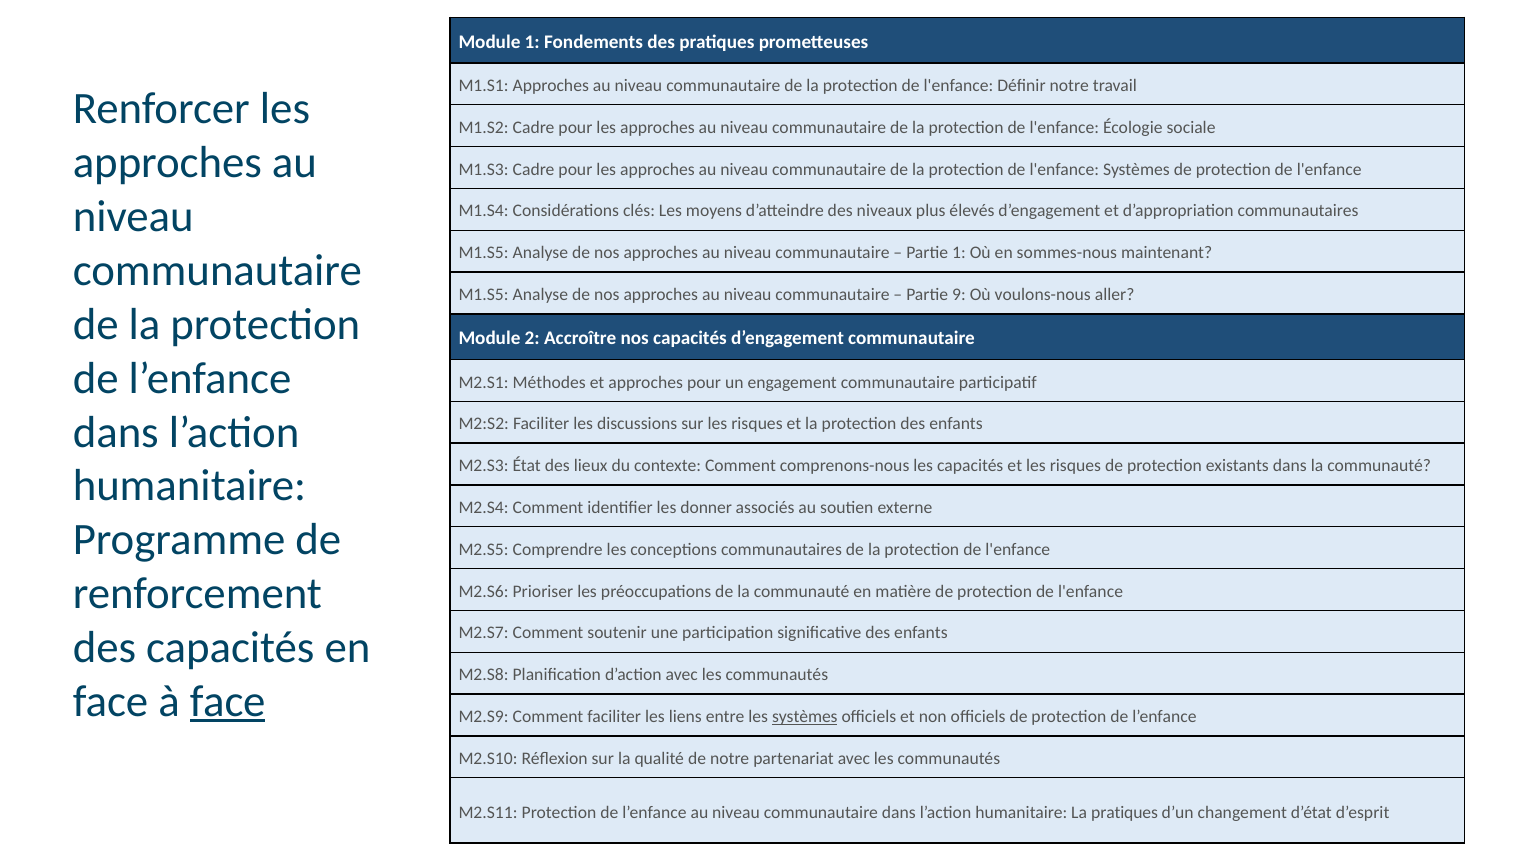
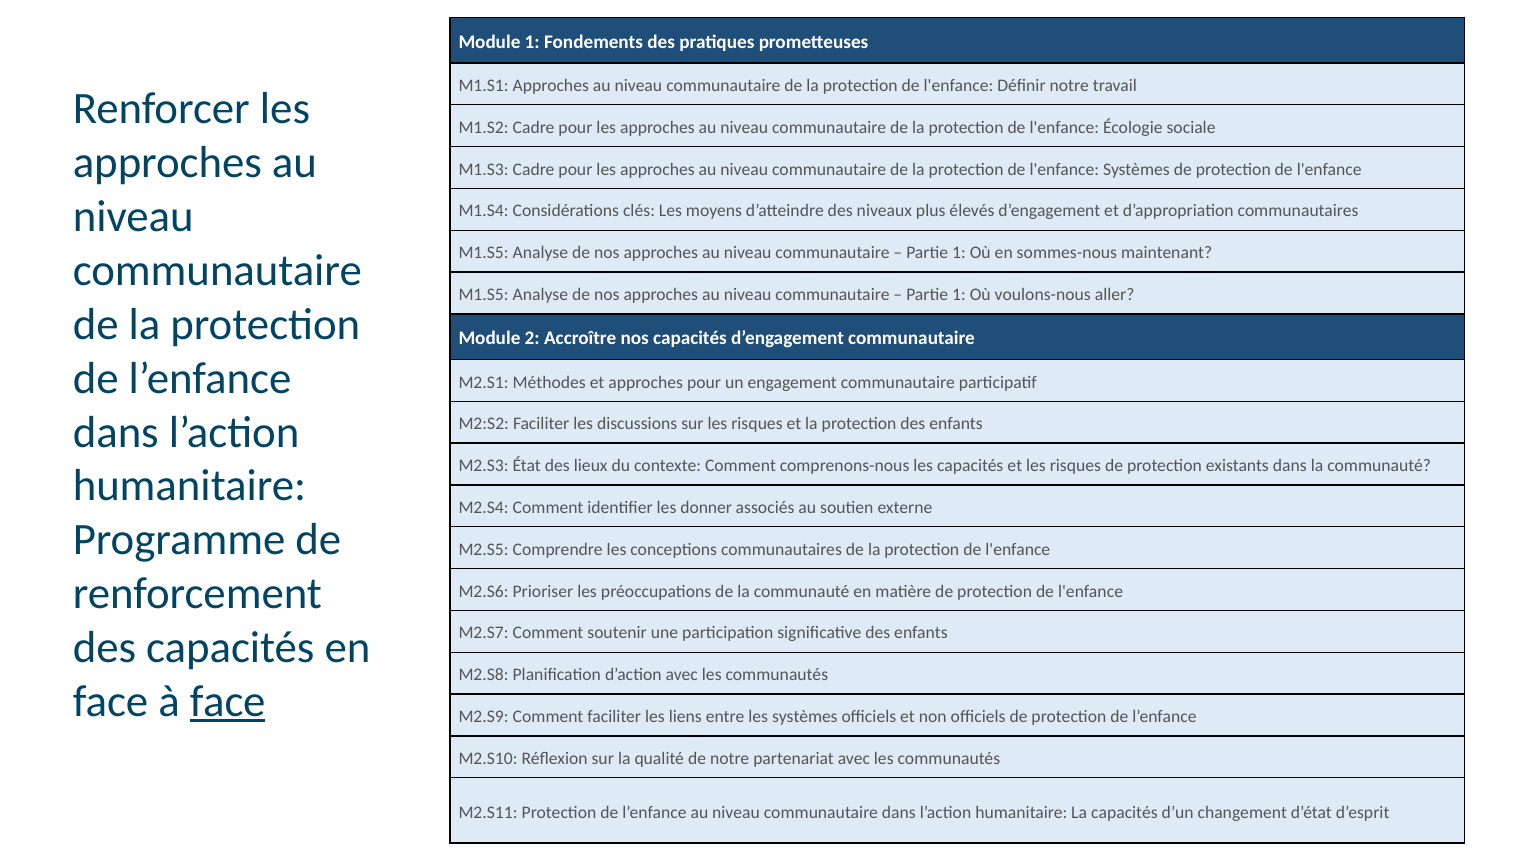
9: 9 -> 1 (959, 295)
systèmes underline: present -> none (805, 716)
La pratiques: pratiques -> capacités (1124, 812)
